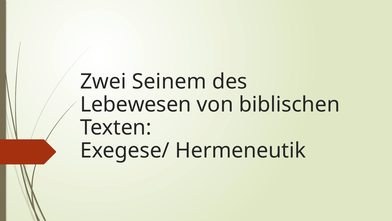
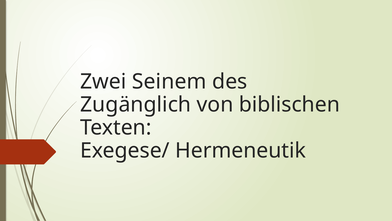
Lebewesen: Lebewesen -> Zugänglich (136, 104)
